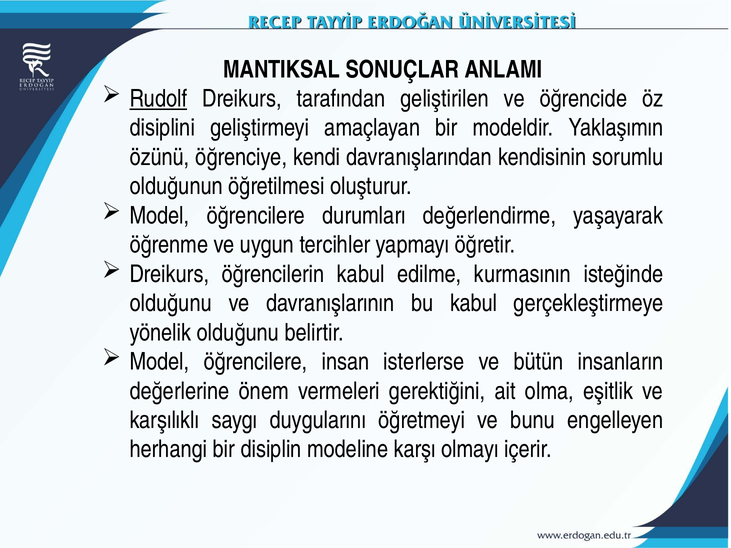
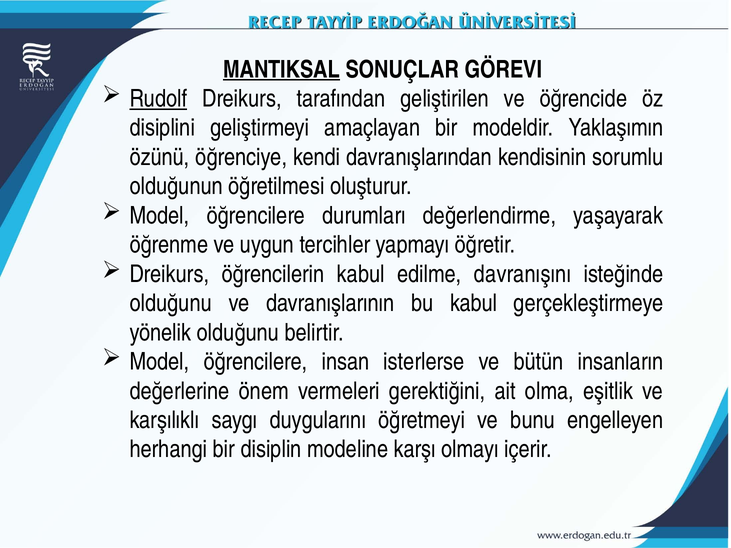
MANTIKSAL underline: none -> present (282, 70)
ANLAMI: ANLAMI -> GÖREVI (503, 70)
kurmasının: kurmasının -> davranışını (522, 274)
